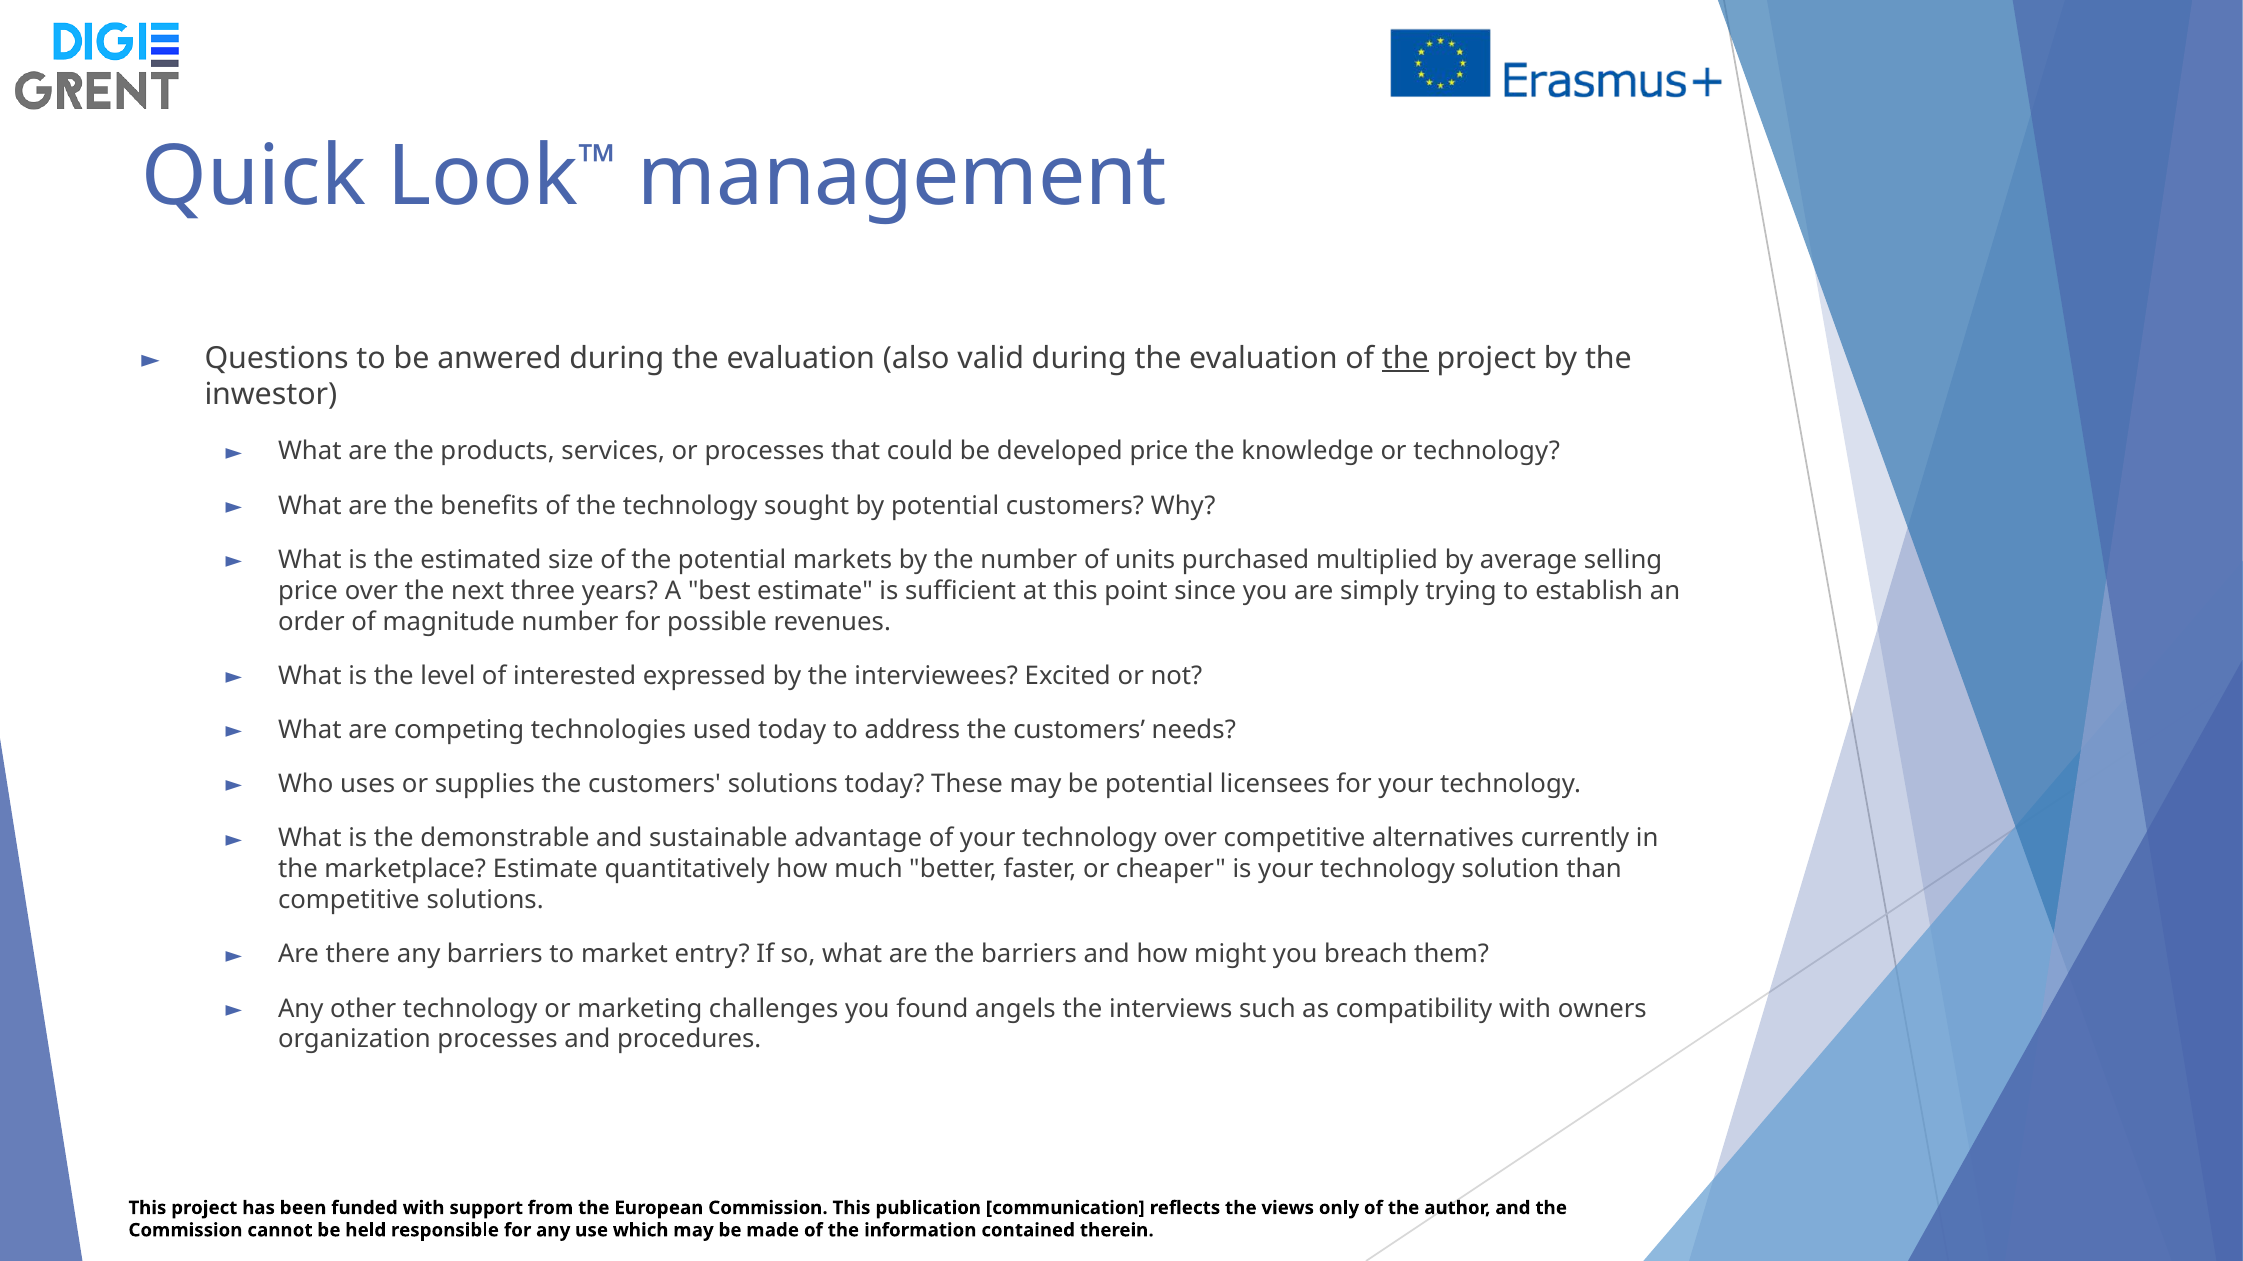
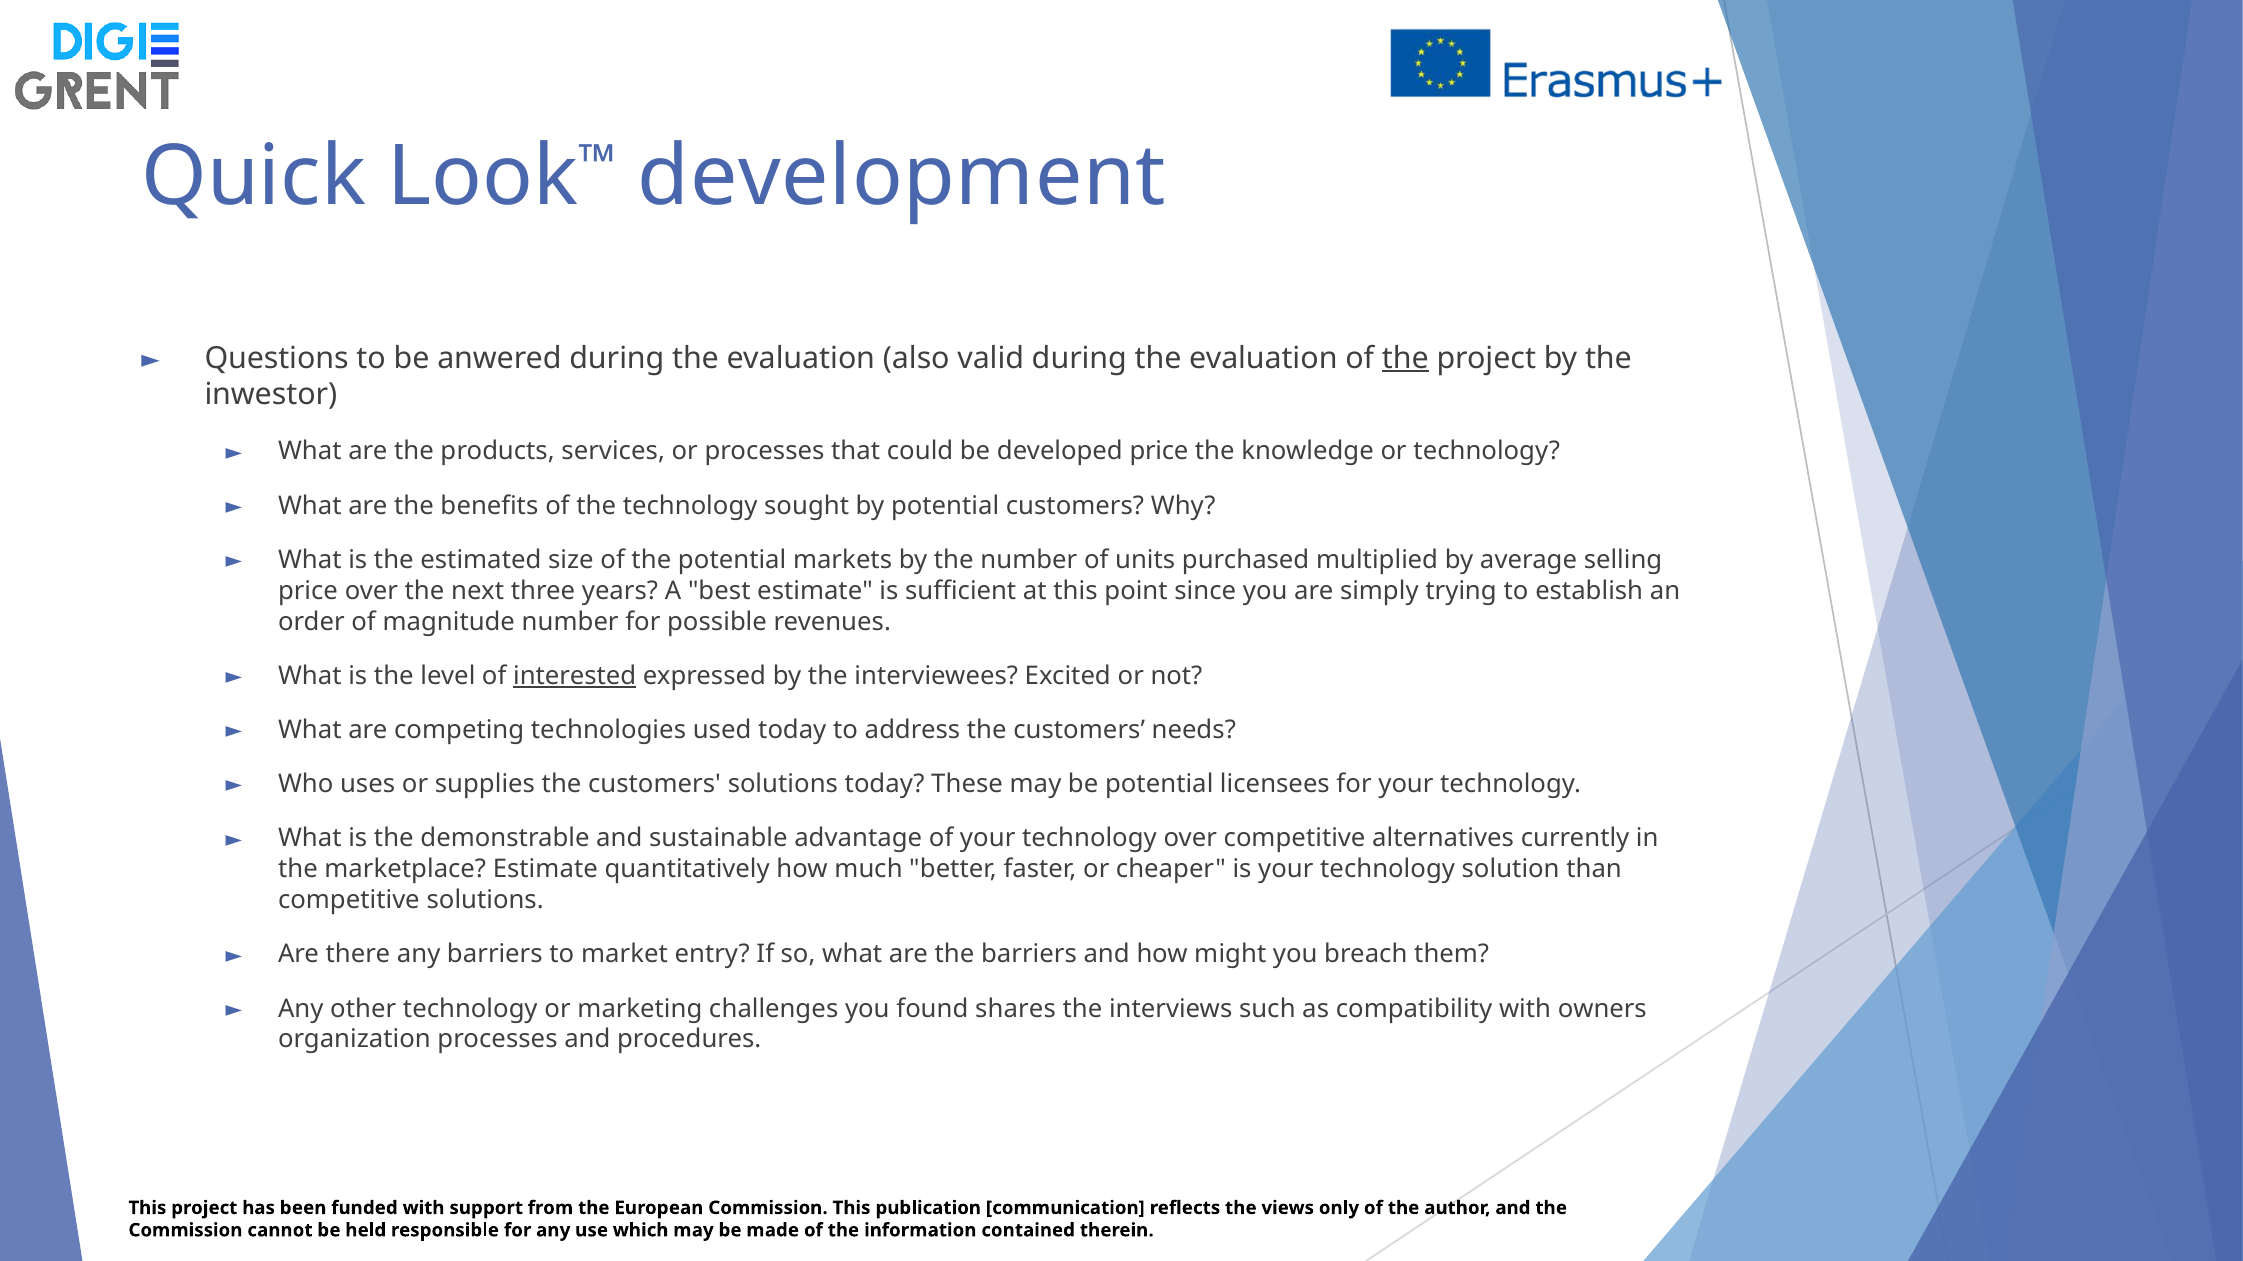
management: management -> development (902, 177)
interested underline: none -> present (575, 676)
angels: angels -> shares (1016, 1009)
